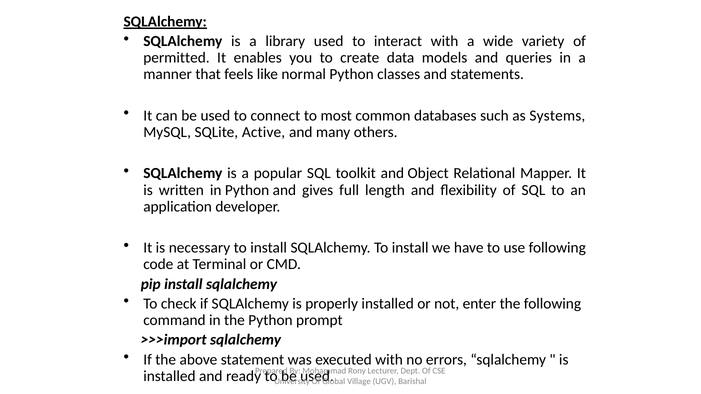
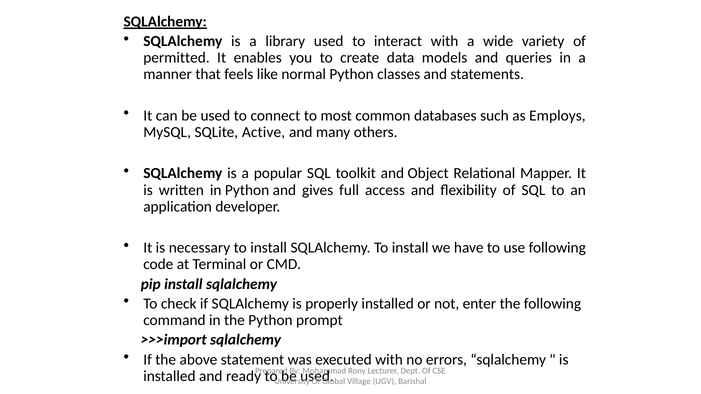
Systems: Systems -> Employs (557, 116)
length: length -> access (385, 190)
